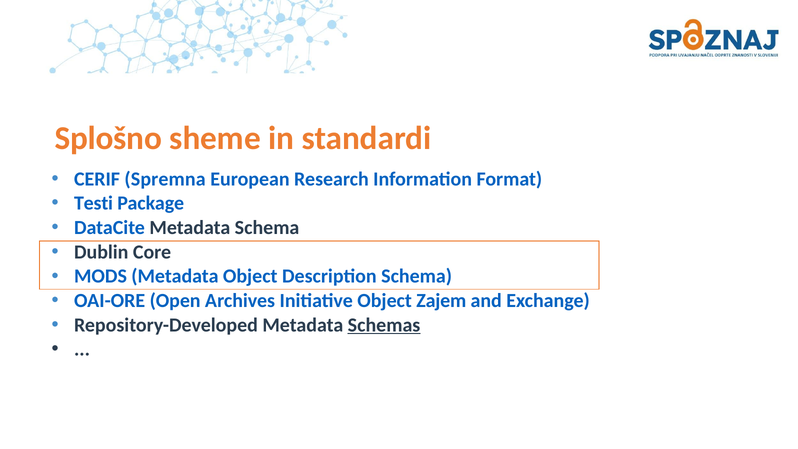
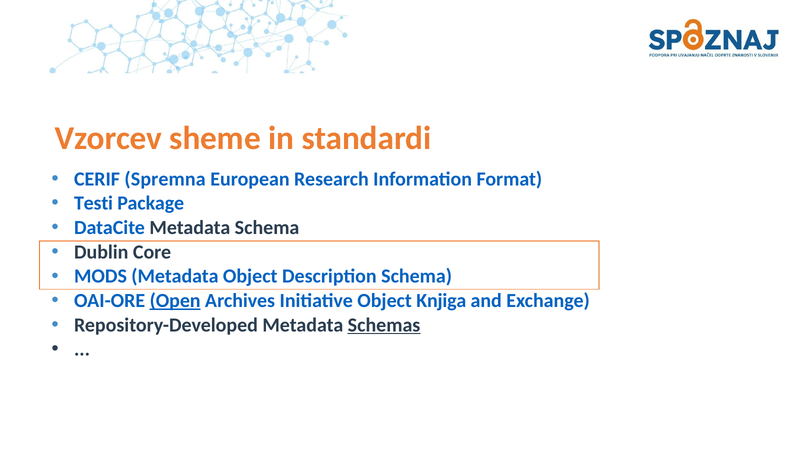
Splošno: Splošno -> Vzorcev (108, 138)
Open underline: none -> present (175, 301)
Zajem: Zajem -> Knjiga (441, 301)
